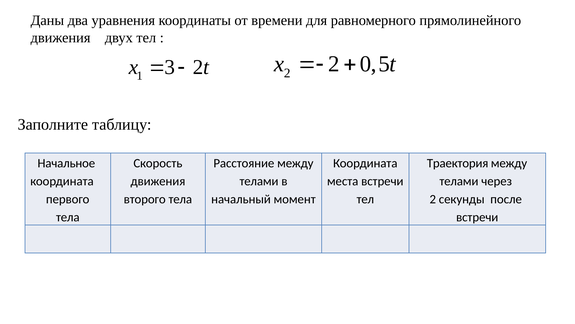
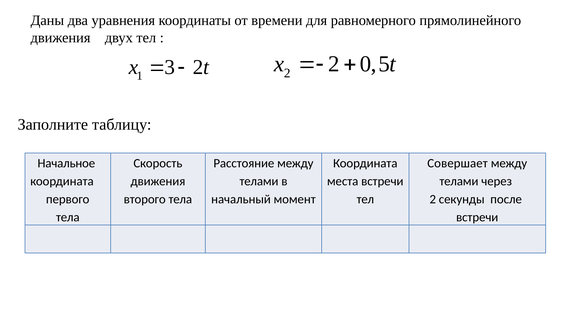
Траектория: Траектория -> Совершает (458, 163)
